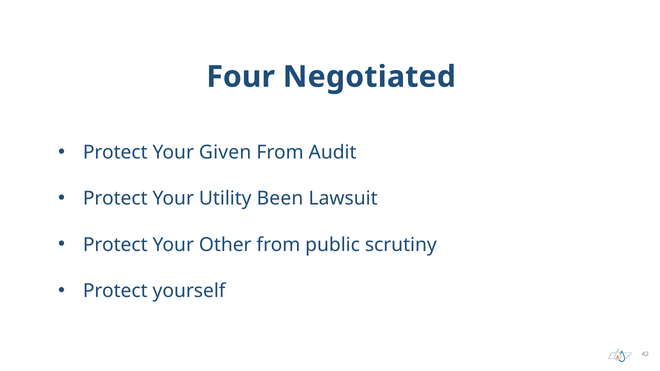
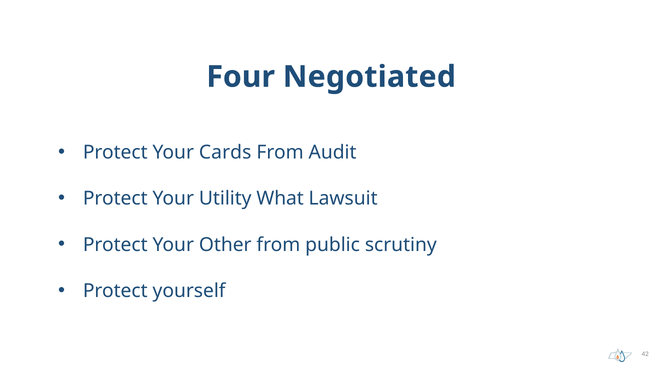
Given: Given -> Cards (225, 152)
Been: Been -> What (280, 199)
